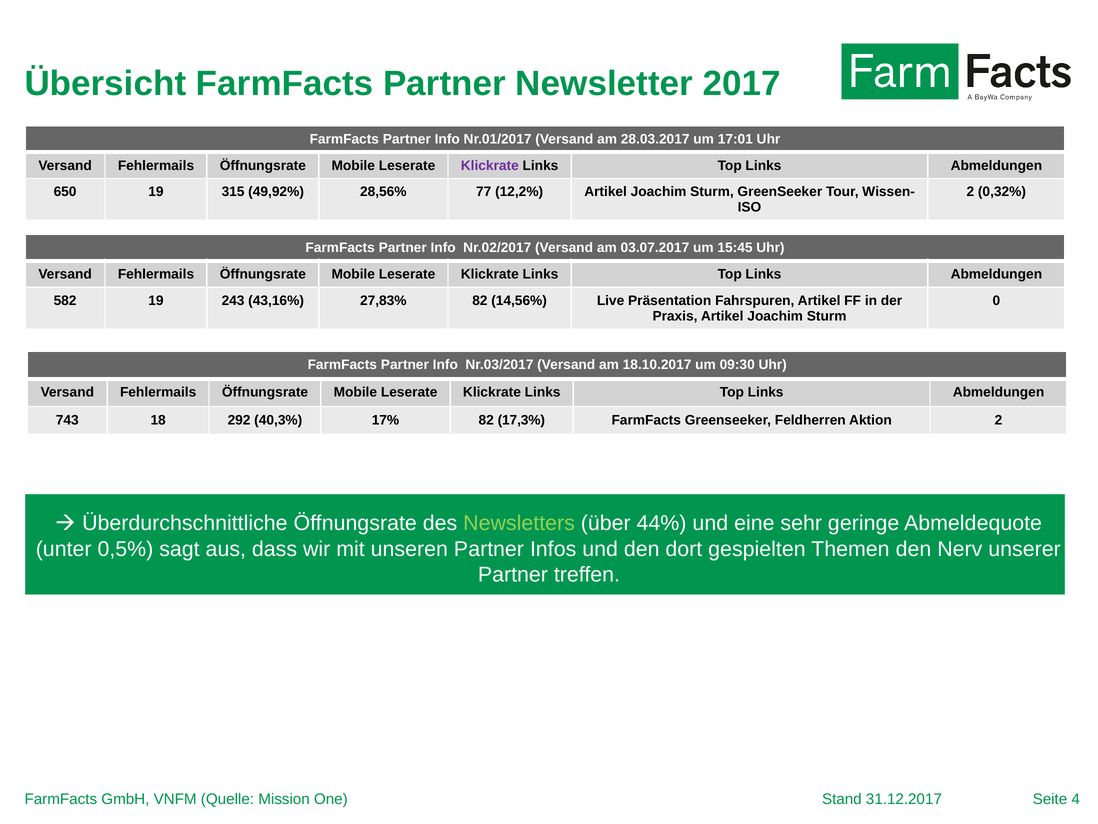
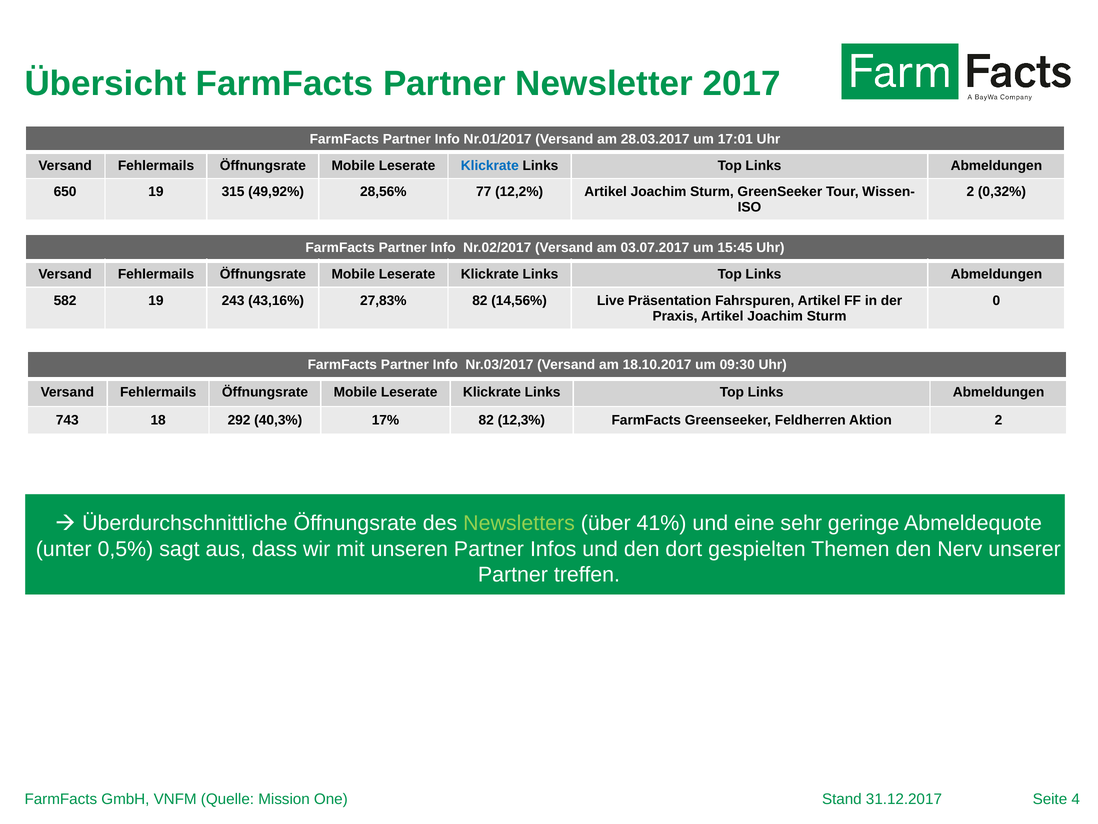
Klickrate colour: purple -> blue (490, 165)
17,3%: 17,3% -> 12,3% (521, 420)
44%: 44% -> 41% (662, 523)
